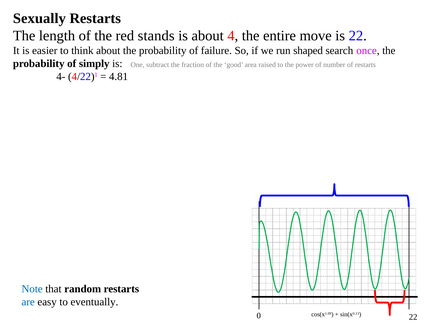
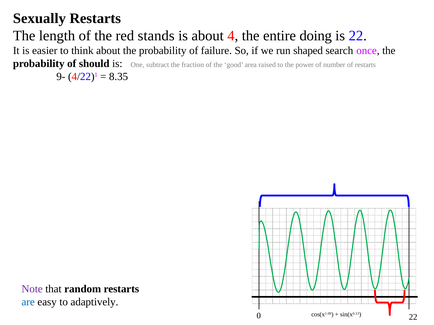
move: move -> doing (316, 36)
simply: simply -> should (94, 64)
4-: 4- -> 9- (61, 77)
4.81: 4.81 -> 8.35 (119, 77)
Note colour: blue -> purple (32, 289)
eventually: eventually -> adaptively (94, 302)
